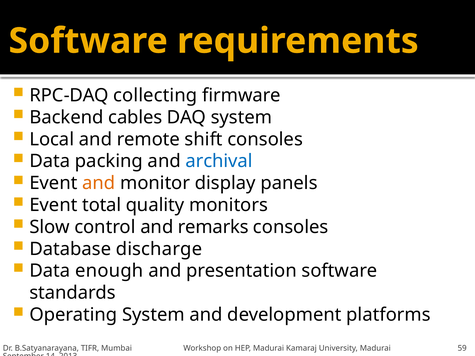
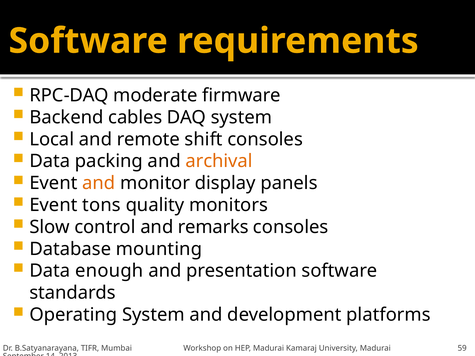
collecting: collecting -> moderate (155, 95)
archival colour: blue -> orange (219, 161)
total: total -> tons (102, 205)
discharge: discharge -> mounting (159, 249)
